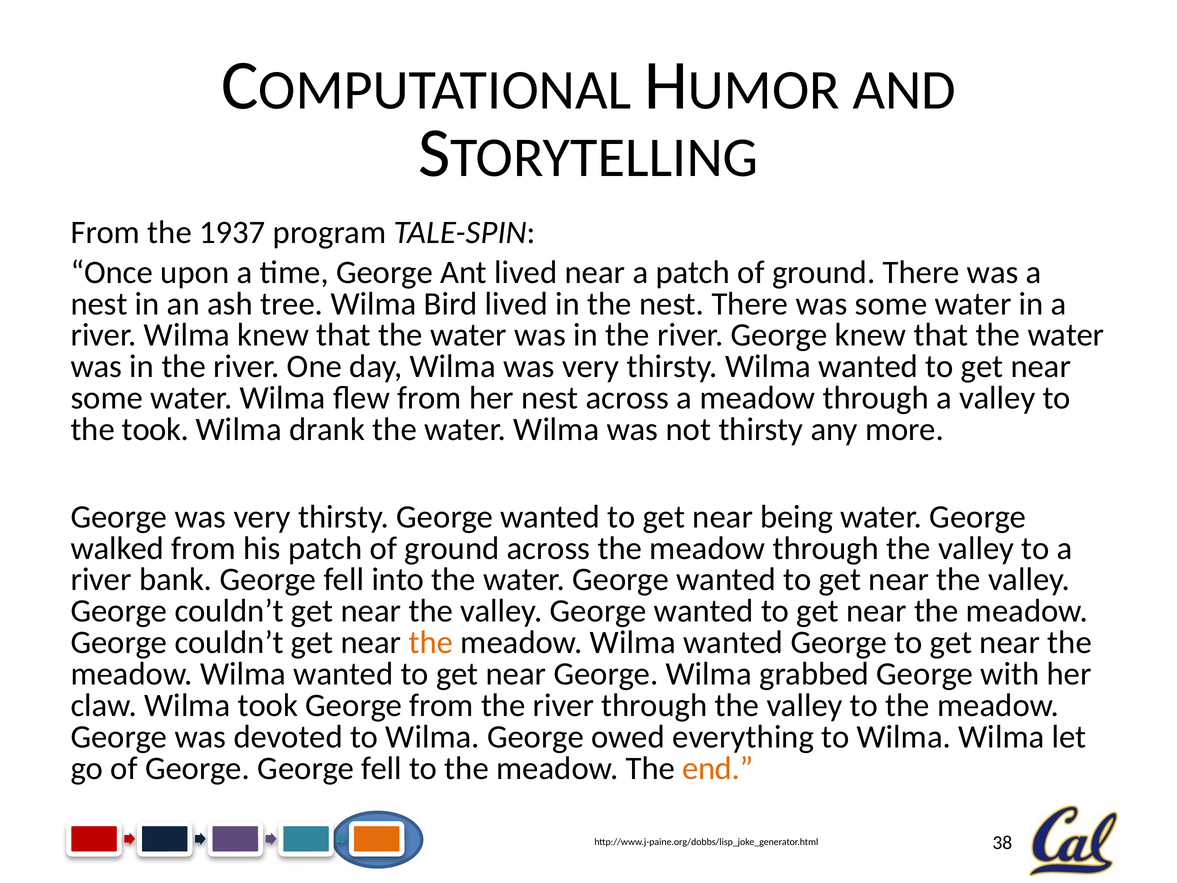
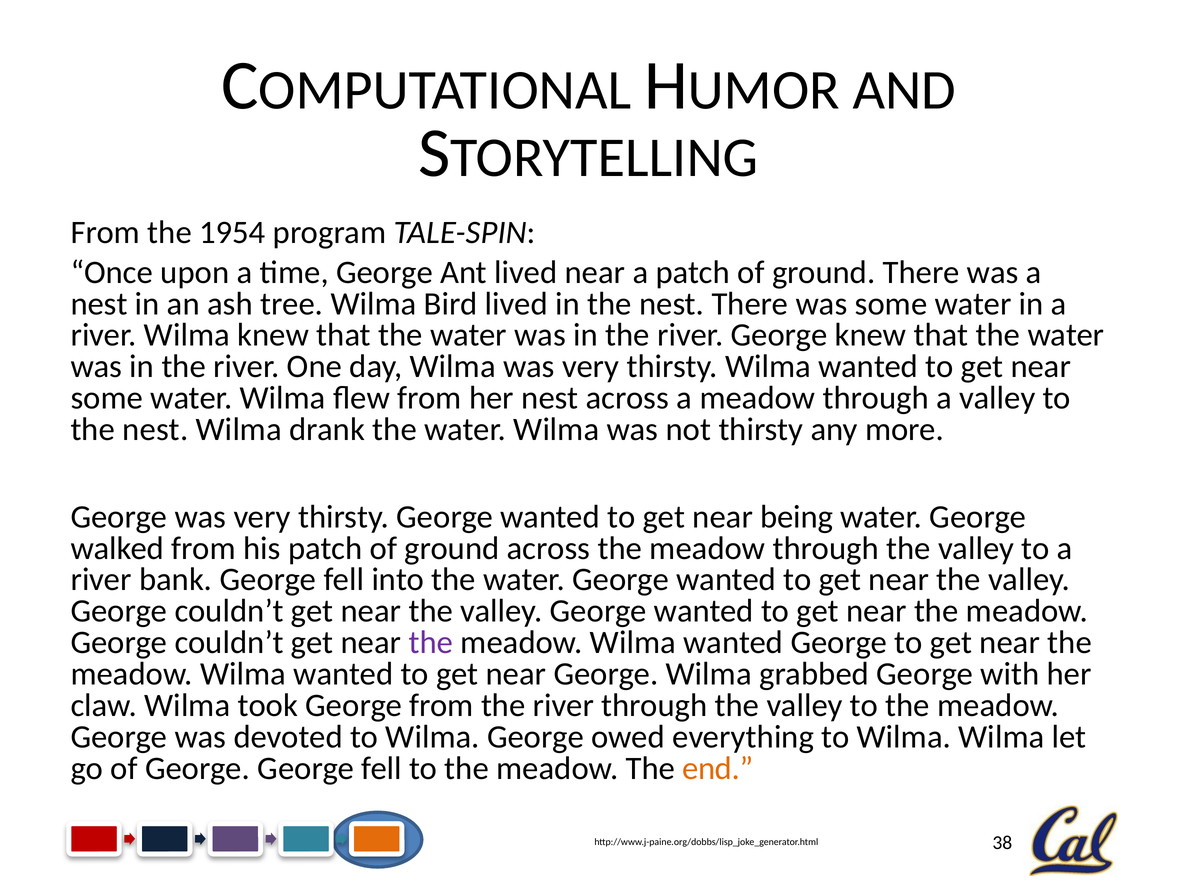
1937: 1937 -> 1954 (232, 232)
took: took -> nest (155, 429)
the colour: orange -> purple (431, 642)
